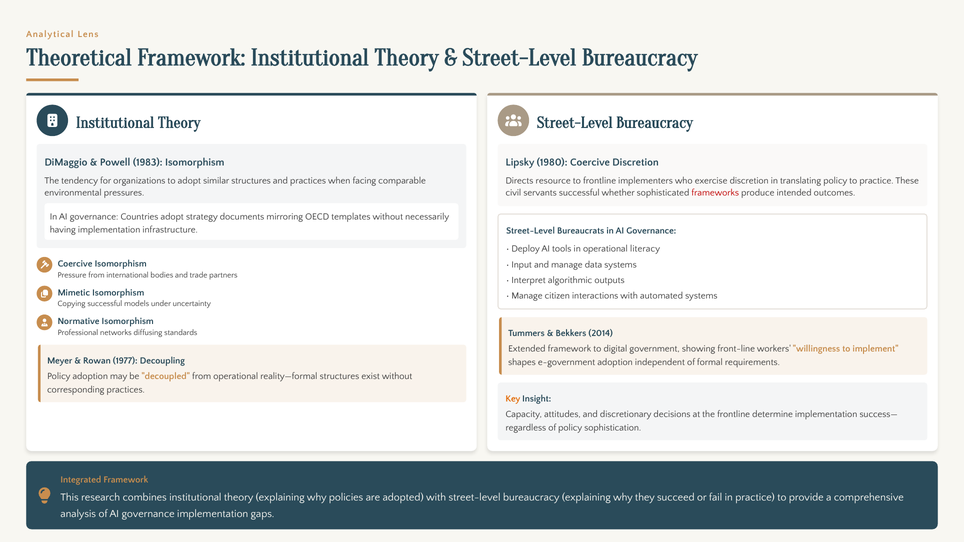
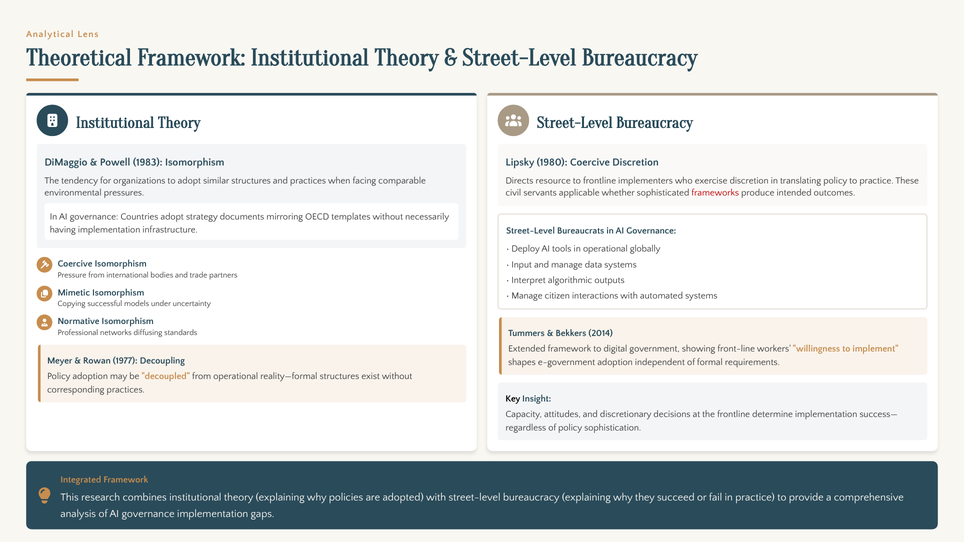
servants successful: successful -> applicable (579, 193)
literacy: literacy -> globally (645, 249)
Key colour: orange -> black (513, 399)
